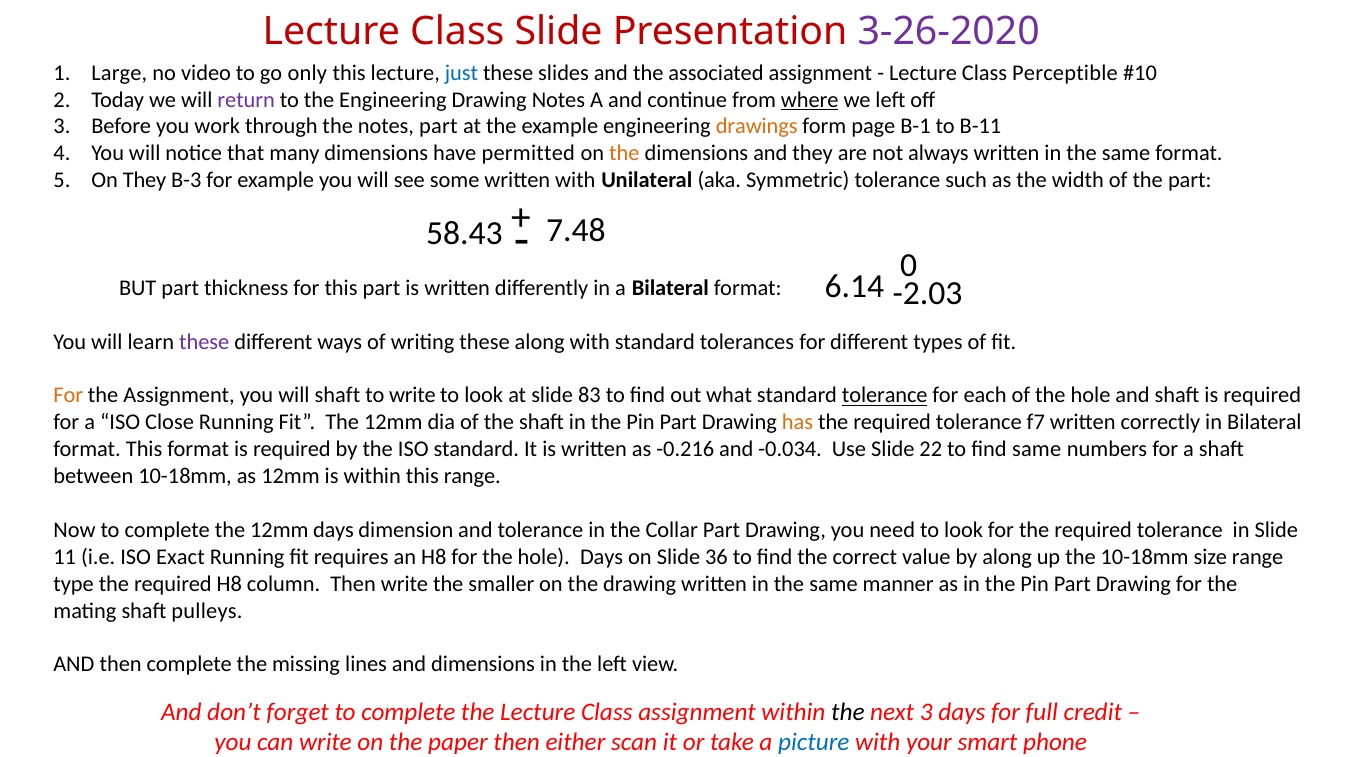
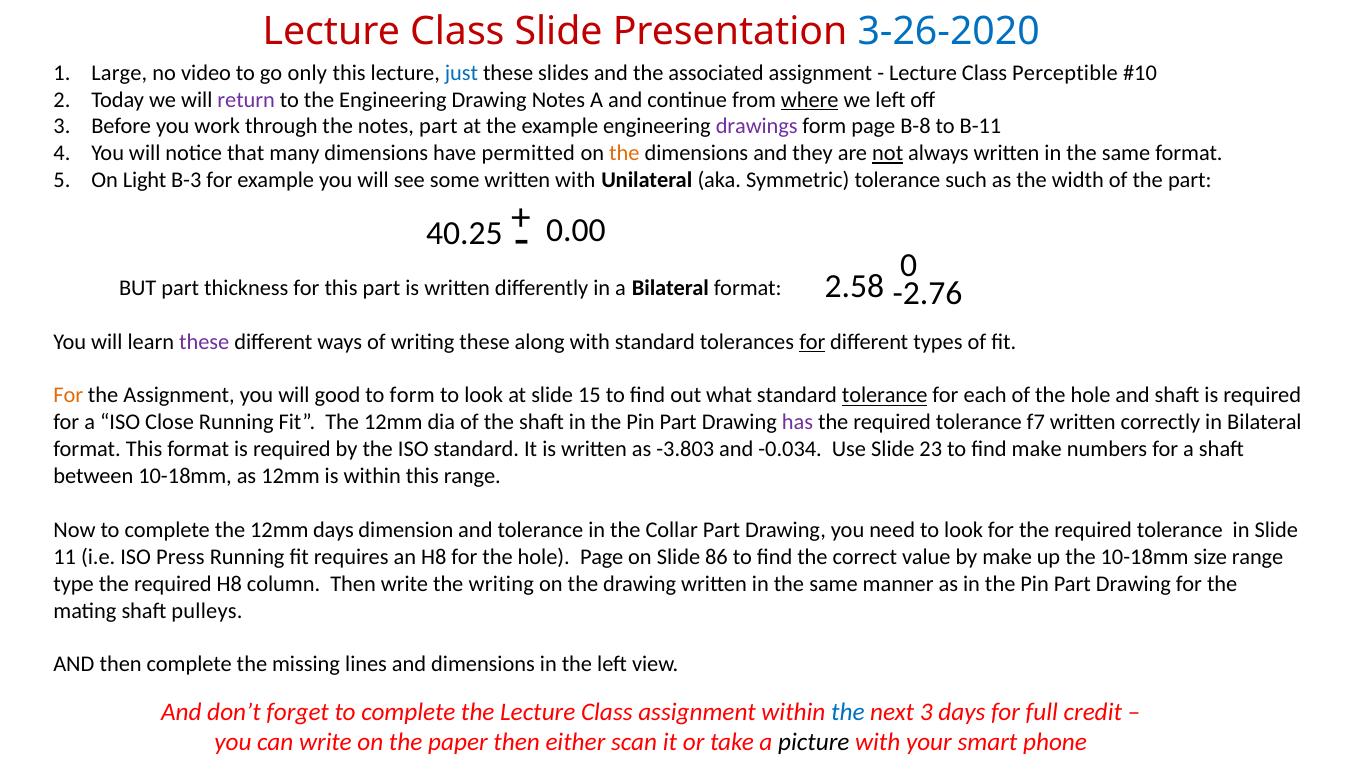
3-26-2020 colour: purple -> blue (949, 31)
drawings colour: orange -> purple (757, 127)
B-1: B-1 -> B-8 (915, 127)
not underline: none -> present (888, 153)
On They: They -> Light (145, 180)
58.43: 58.43 -> 40.25 (464, 233)
7.48: 7.48 -> 0.00 (576, 230)
6.14: 6.14 -> 2.58 (854, 286)
-2.03: -2.03 -> -2.76 (928, 293)
for underline: none -> present (812, 342)
will shaft: shaft -> good (337, 396)
to write: write -> form (412, 396)
83: 83 -> 15 (589, 396)
has colour: orange -> purple (797, 423)
-0.216: -0.216 -> -3.803 (685, 449)
22: 22 -> 23 (931, 449)
find same: same -> make (1037, 449)
Exact: Exact -> Press (180, 557)
hole Days: Days -> Page (602, 557)
36: 36 -> 86 (716, 557)
by along: along -> make (1007, 557)
the smaller: smaller -> writing (501, 584)
the colour: black -> blue (848, 712)
picture colour: blue -> black (814, 742)
